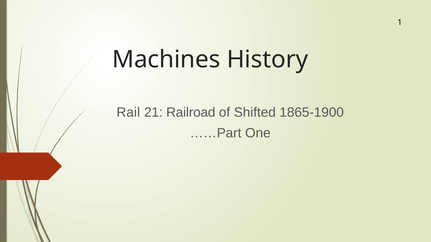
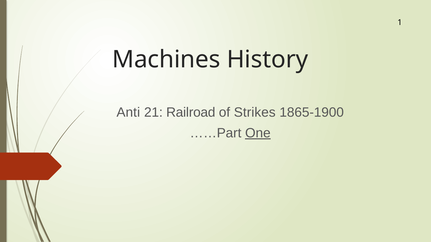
Rail: Rail -> Anti (128, 113)
Shifted: Shifted -> Strikes (255, 113)
One underline: none -> present (258, 133)
